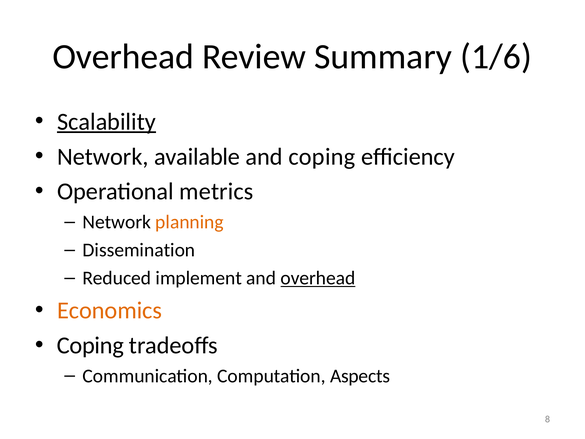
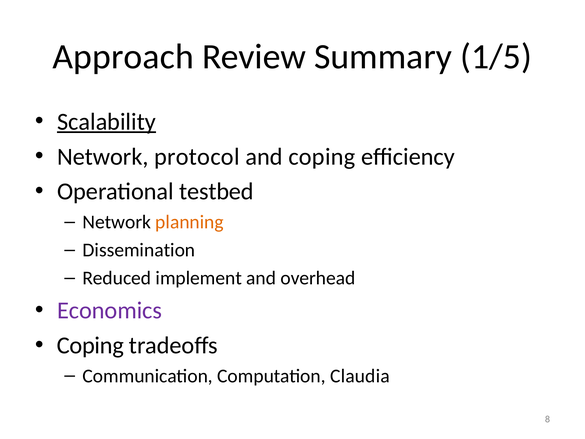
Overhead: Overhead -> Approach (123, 57)
1/6: 1/6 -> 1/5 (496, 57)
available: available -> protocol (197, 157)
metrics: metrics -> testbed (216, 192)
overhead underline: present -> none (318, 278)
Economics colour: orange -> purple (110, 310)
Aspects: Aspects -> Claudia (360, 376)
